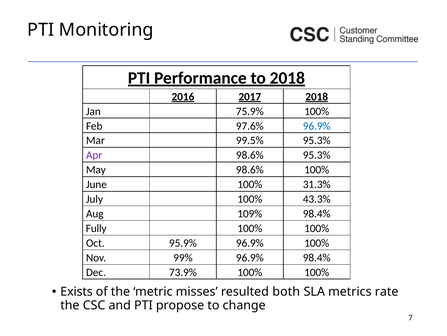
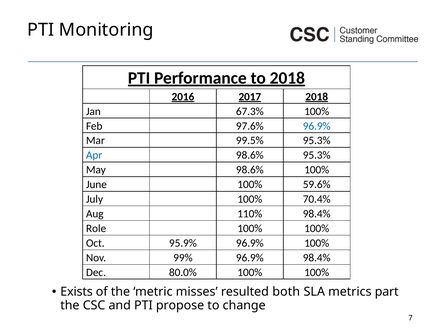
75.9%: 75.9% -> 67.3% (250, 111)
Apr colour: purple -> blue (94, 155)
31.3%: 31.3% -> 59.6% (317, 184)
43.3%: 43.3% -> 70.4% (317, 199)
109%: 109% -> 110% (250, 213)
Fully: Fully -> Role (96, 228)
73.9%: 73.9% -> 80.0% (183, 272)
rate: rate -> part (387, 291)
